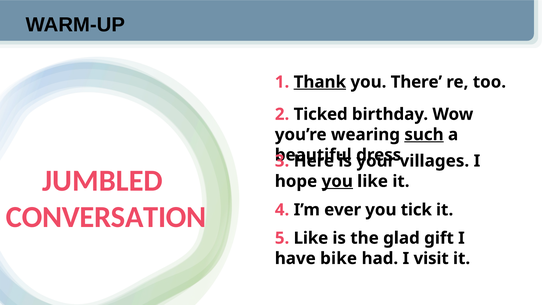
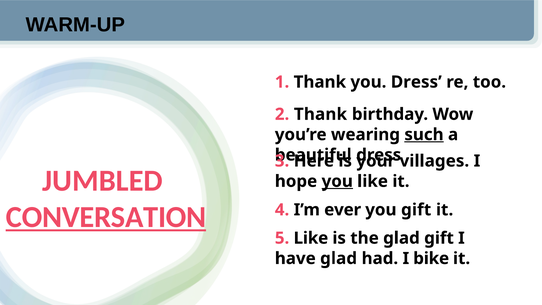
Thank underline: present -> none (320, 82)
you There: There -> Dress (416, 82)
2 Ticked: Ticked -> Thank (320, 114)
CONVERSATION underline: none -> present (106, 217)
you tick: tick -> gift (416, 210)
have bike: bike -> glad (339, 258)
visit: visit -> bike (431, 258)
